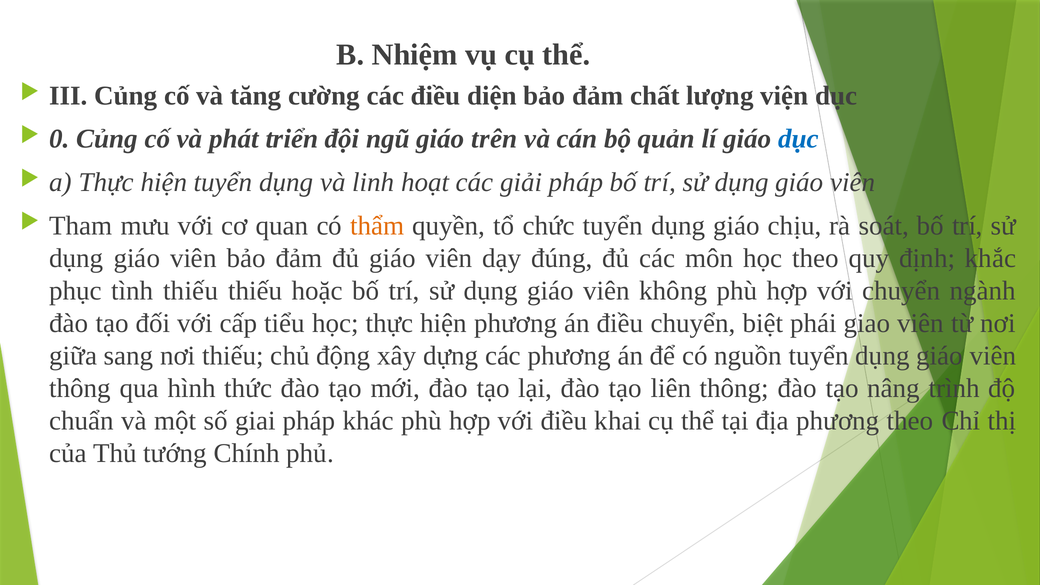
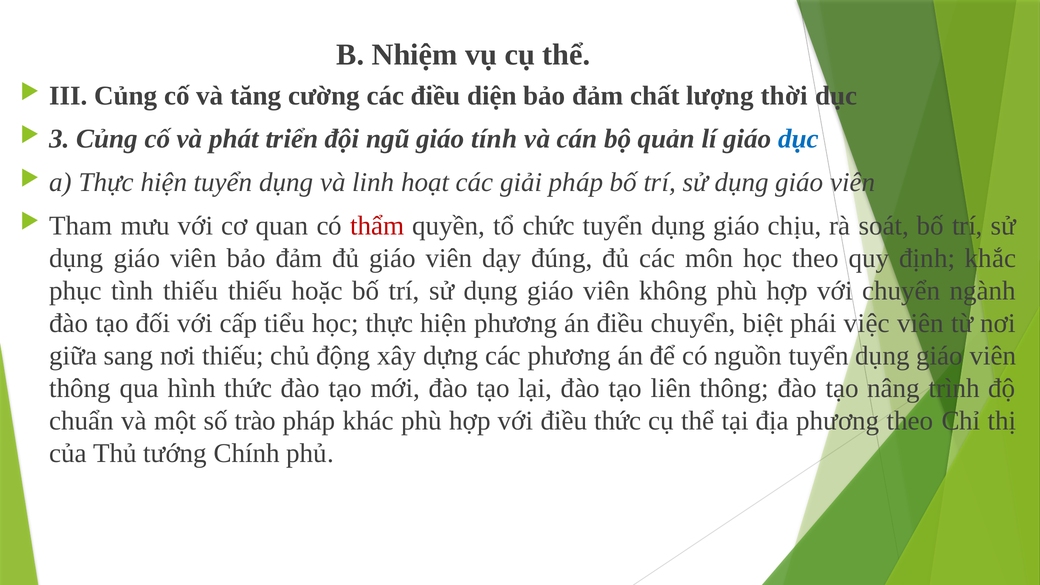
viện: viện -> thời (784, 96)
0: 0 -> 3 (60, 139)
trên: trên -> tính (494, 139)
thẩm colour: orange -> red (377, 226)
giao: giao -> việc (867, 323)
giai: giai -> trào (255, 421)
điều khai: khai -> thức (618, 421)
